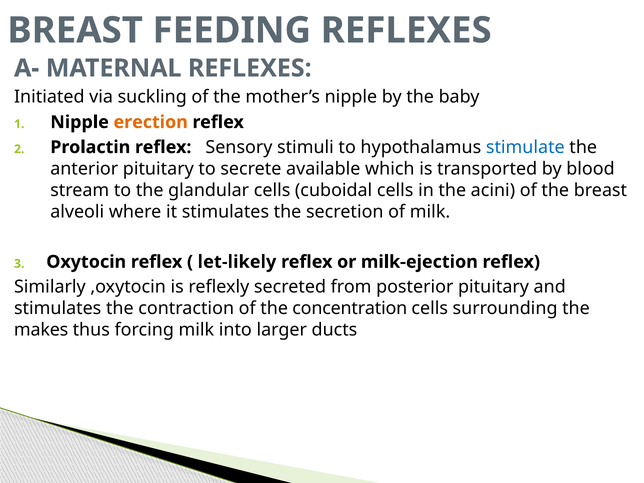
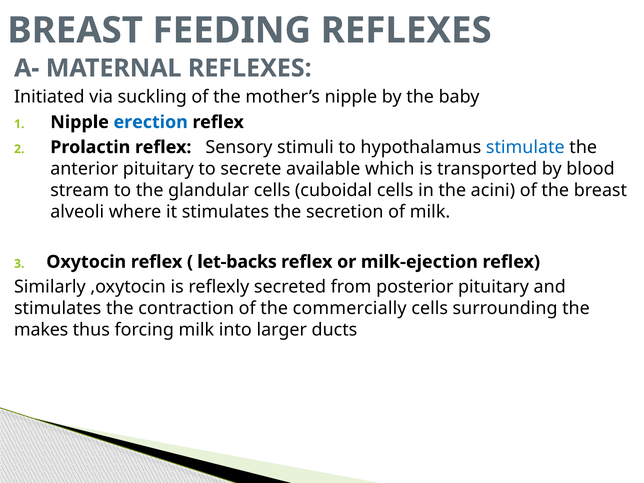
erection colour: orange -> blue (151, 122)
let-likely: let-likely -> let-backs (237, 262)
concentration: concentration -> commercially (350, 308)
